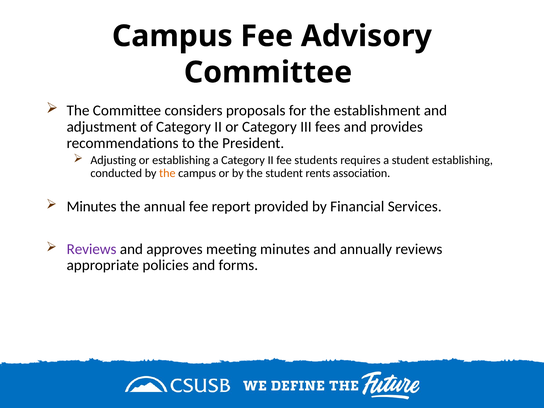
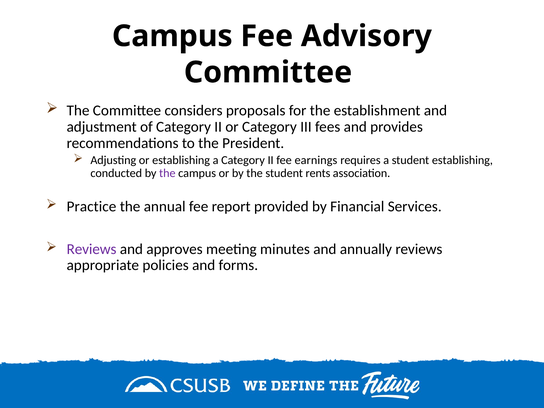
students: students -> earnings (316, 160)
the colour: orange -> purple (167, 173)
Minutes: Minutes -> Practice (91, 206)
